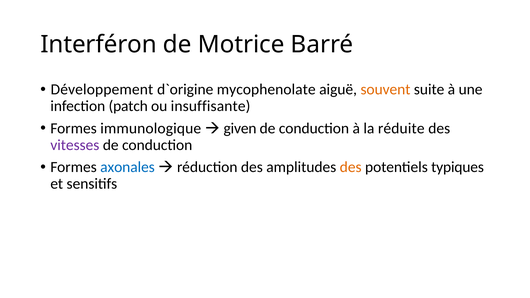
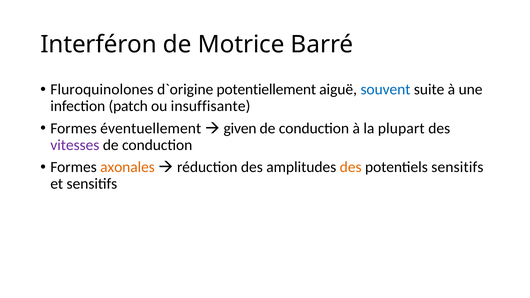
Développement: Développement -> Fluroquinolones (102, 90)
mycophenolate: mycophenolate -> potentiellement (266, 90)
souvent colour: orange -> blue (385, 90)
immunologique: immunologique -> éventuellement (151, 128)
réduite: réduite -> plupart (401, 128)
axonales colour: blue -> orange (127, 167)
potentiels typiques: typiques -> sensitifs (457, 167)
